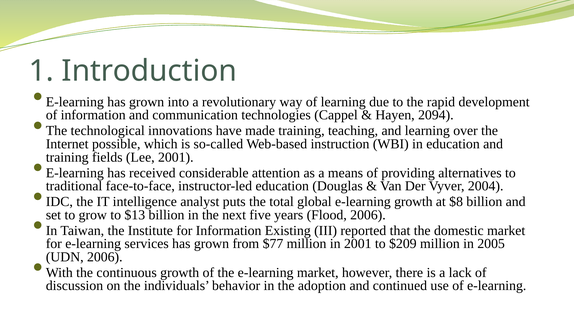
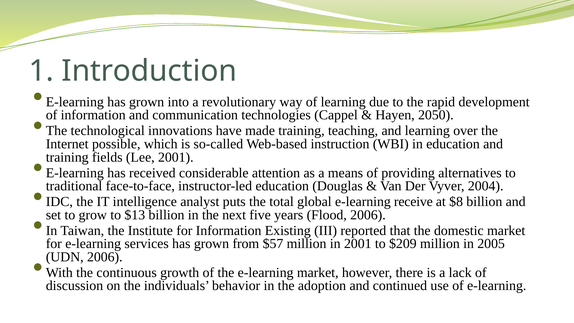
2094: 2094 -> 2050 (436, 115)
e-learning growth: growth -> receive (413, 202)
$77: $77 -> $57 (273, 244)
